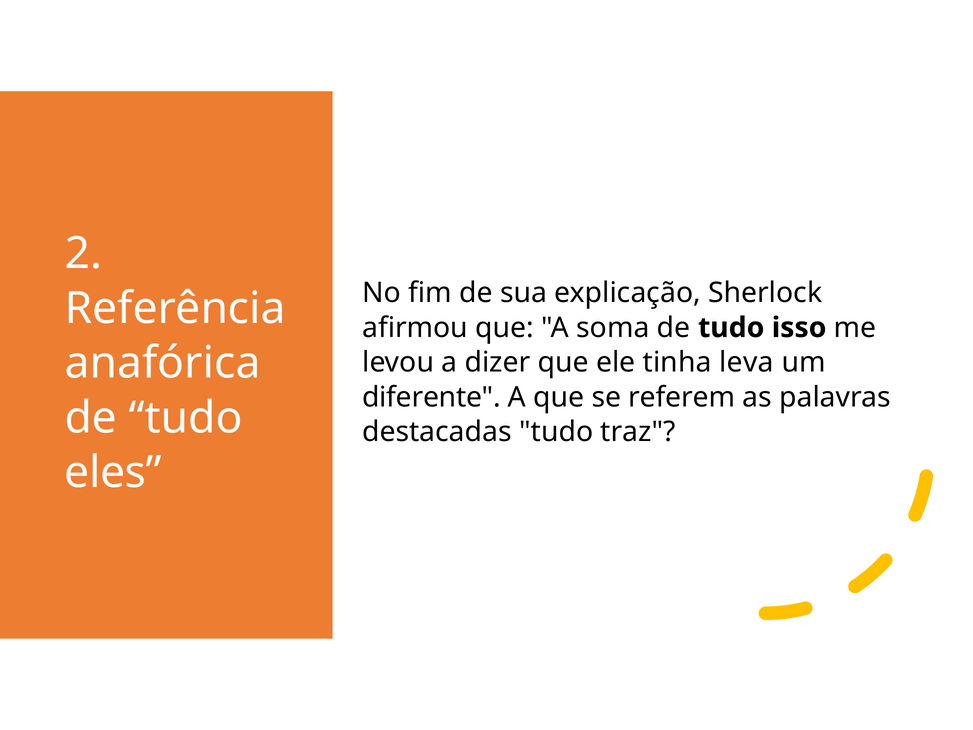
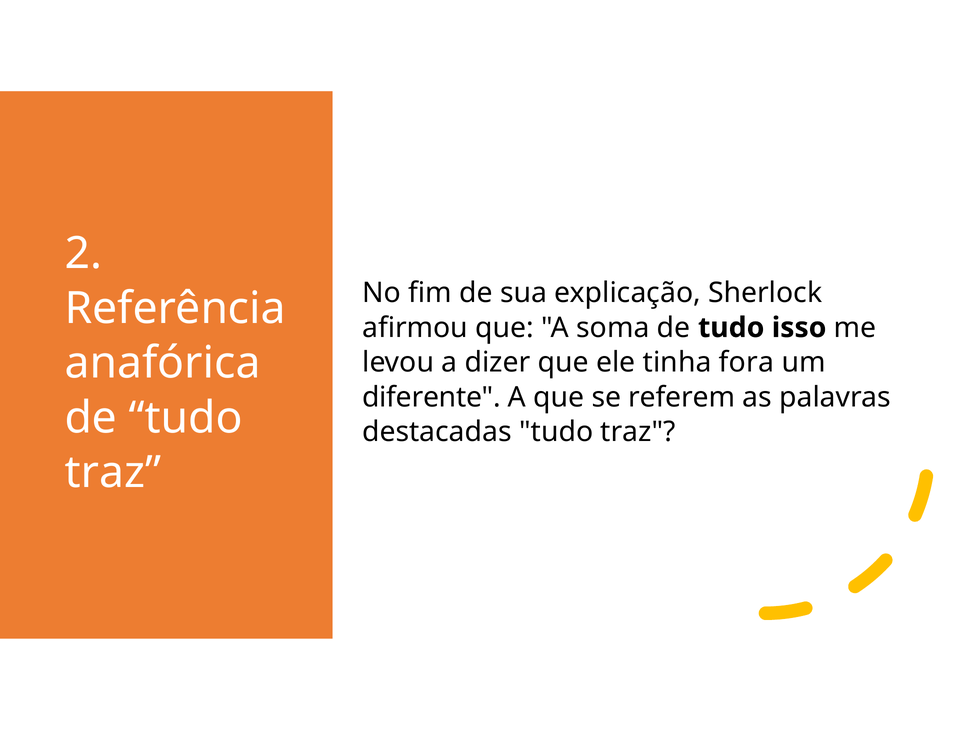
leva: leva -> fora (746, 362)
eles: eles -> traz (113, 472)
